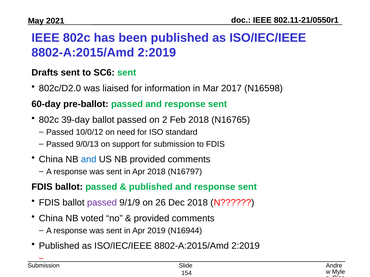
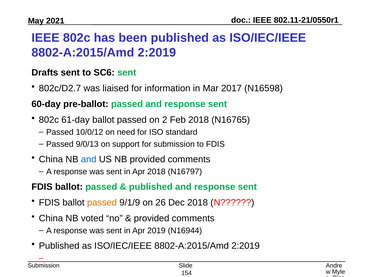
802c/D2.0: 802c/D2.0 -> 802c/D2.7 (60, 89)
39-day: 39-day -> 61-day (76, 120)
passed colour: purple -> orange (102, 203)
